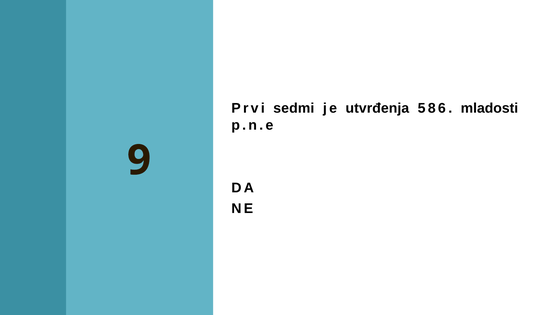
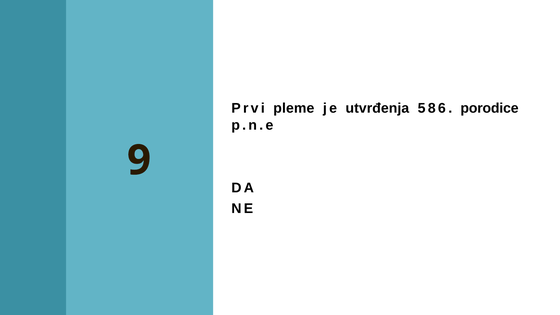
sedmi: sedmi -> pleme (294, 108)
mladosti: mladosti -> porodice (490, 108)
